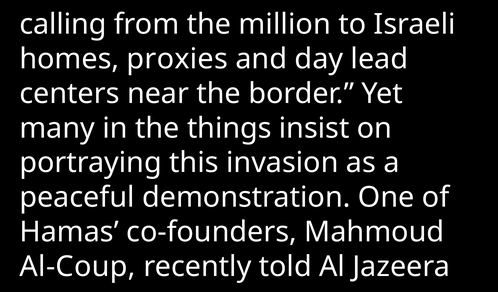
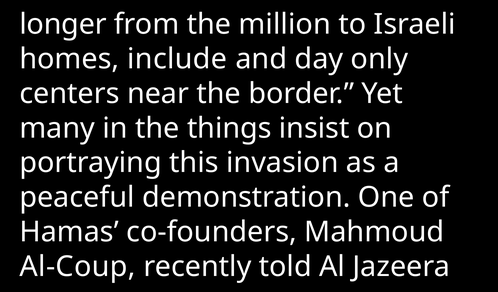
calling: calling -> longer (63, 24)
proxies: proxies -> include (177, 59)
lead: lead -> only (379, 59)
